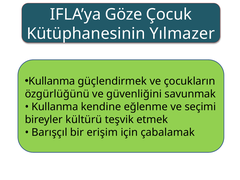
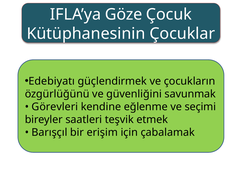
Yılmazer: Yılmazer -> Çocuklar (182, 34)
Kullanma: Kullanma -> Edebiyatı (52, 81)
Kullanma: Kullanma -> Görevleri (55, 107)
kültürü: kültürü -> saatleri (84, 120)
